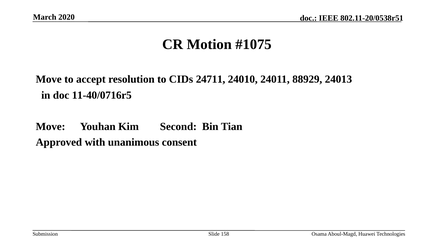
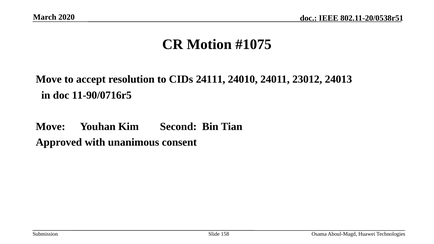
24711: 24711 -> 24111 (211, 79)
88929: 88929 -> 23012 (307, 79)
11-40/0716r5: 11-40/0716r5 -> 11-90/0716r5 (102, 95)
